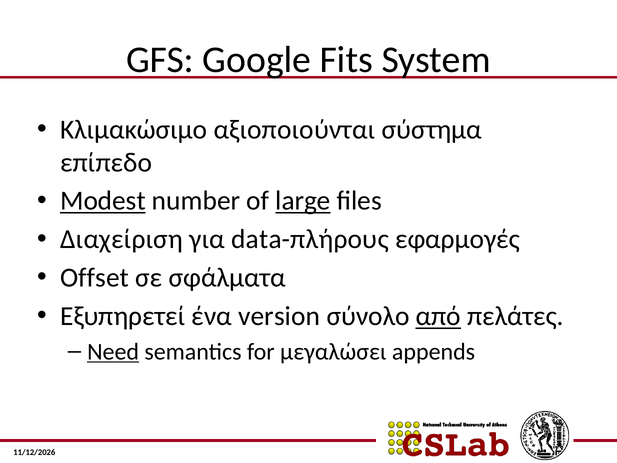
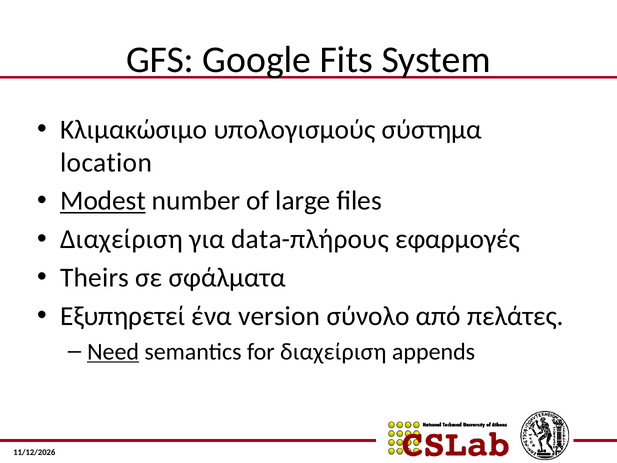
αξιοποιούνται: αξιοποιούνται -> υπολογισμούς (295, 129)
επίπεδο: επίπεδο -> location (106, 162)
large underline: present -> none (303, 201)
Offset: Offset -> Theirs (95, 278)
από underline: present -> none (438, 316)
for μεγαλώσει: μεγαλώσει -> διαχείριση (333, 351)
